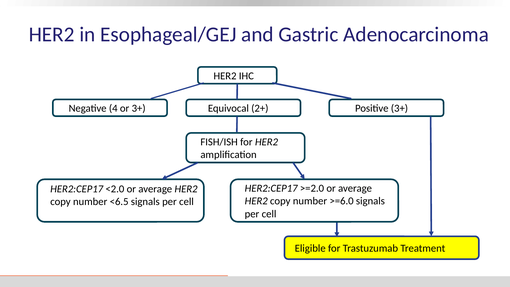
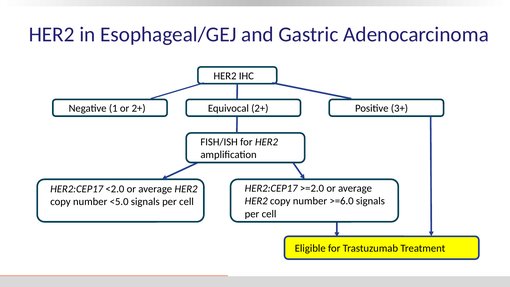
4: 4 -> 1 (113, 108)
or 3+: 3+ -> 2+ (139, 108)
<6.5: <6.5 -> <5.0 (119, 202)
